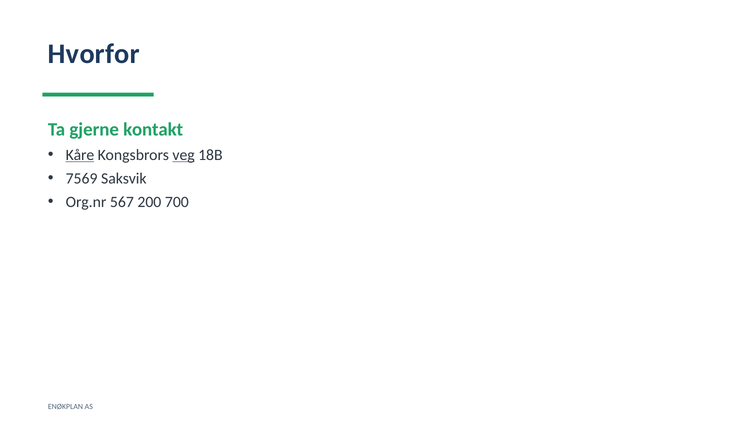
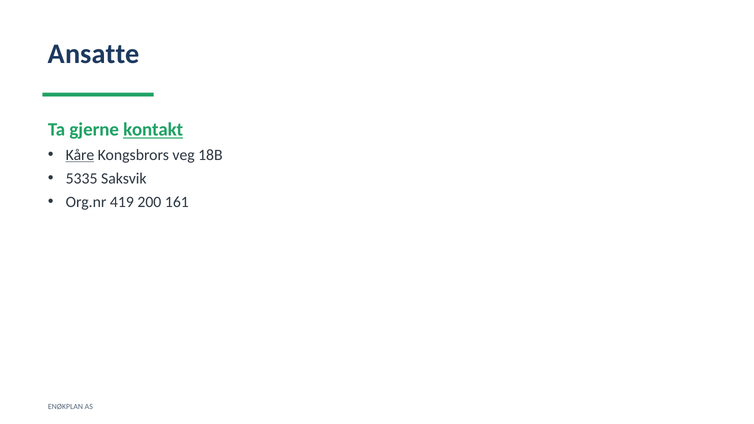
Hvorfor: Hvorfor -> Ansatte (94, 54)
kontakt underline: none -> present (153, 130)
veg underline: present -> none (184, 155)
7569: 7569 -> 5335 (82, 179)
567: 567 -> 419 (122, 202)
700: 700 -> 161 (177, 202)
